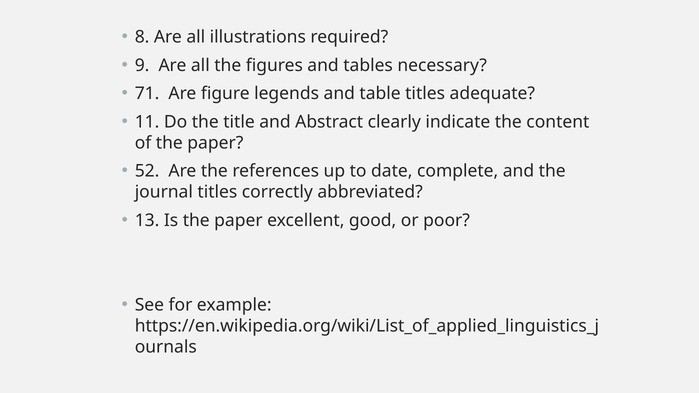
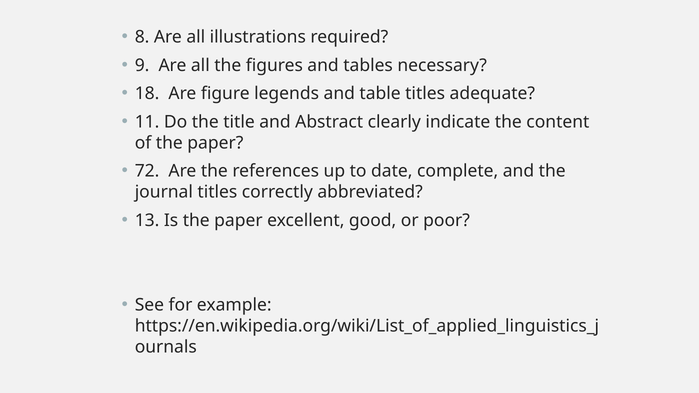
71: 71 -> 18 (147, 94)
52: 52 -> 72 (147, 171)
